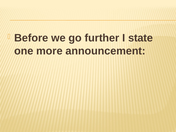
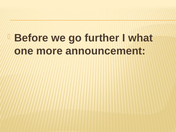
state: state -> what (140, 38)
